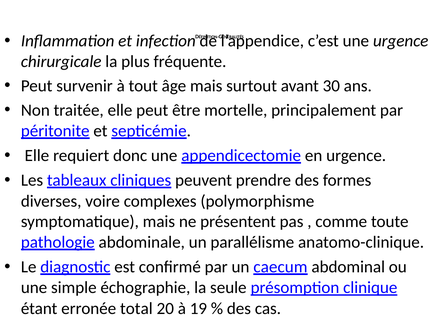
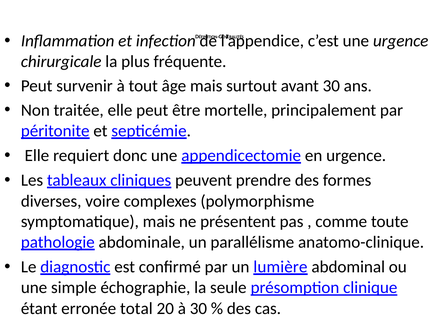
caecum: caecum -> lumière (280, 267)
à 19: 19 -> 30 (198, 309)
